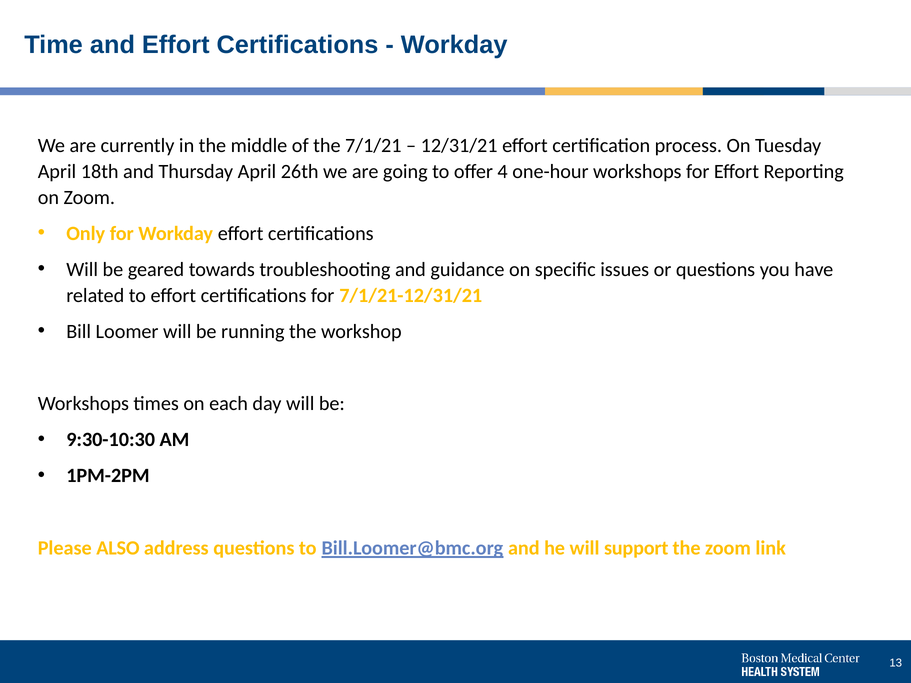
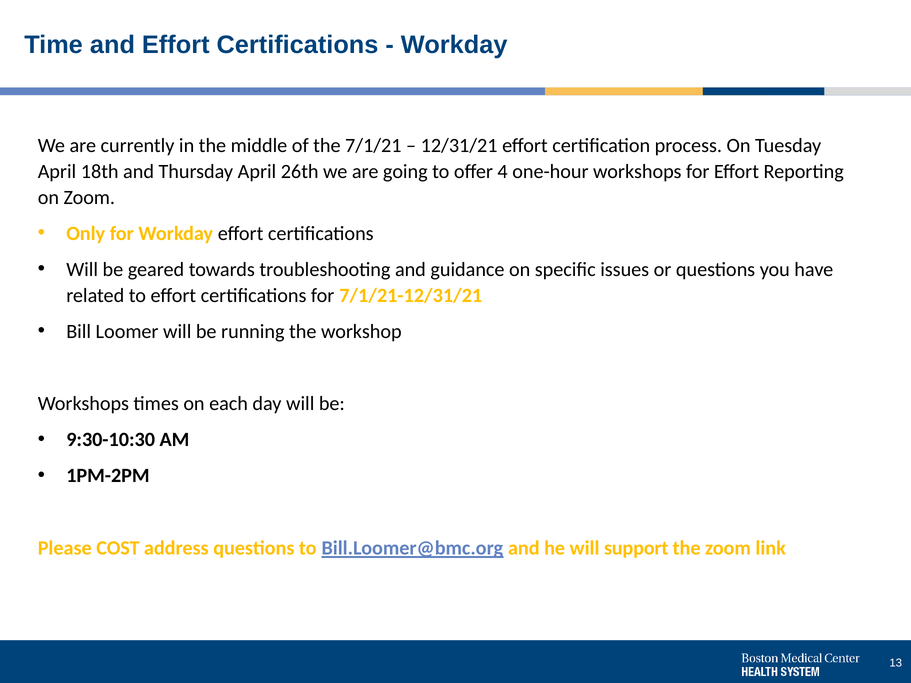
ALSO: ALSO -> COST (118, 548)
